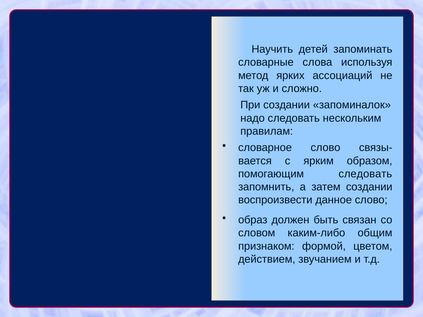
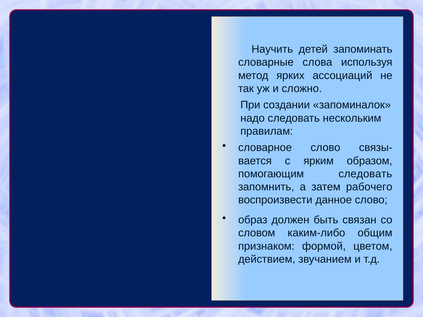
затем создании: создании -> рабочего (369, 187)
